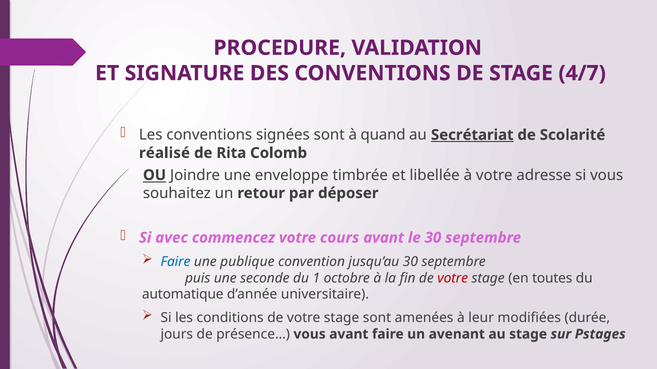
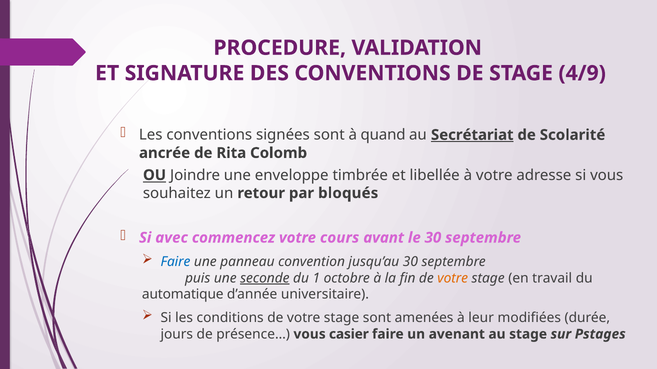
4/7: 4/7 -> 4/9 (582, 73)
réalisé: réalisé -> ancrée (165, 153)
déposer: déposer -> bloqués (348, 193)
publique: publique -> panneau (247, 262)
seconde underline: none -> present (265, 278)
votre colour: red -> orange (453, 278)
toutes: toutes -> travail (552, 278)
vous avant: avant -> casier (349, 335)
